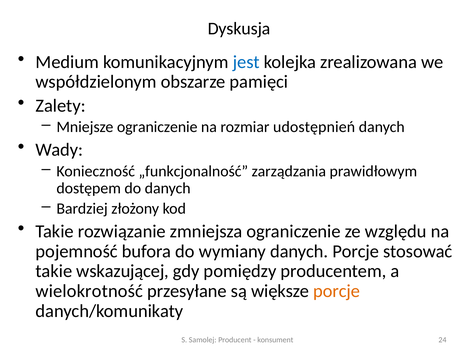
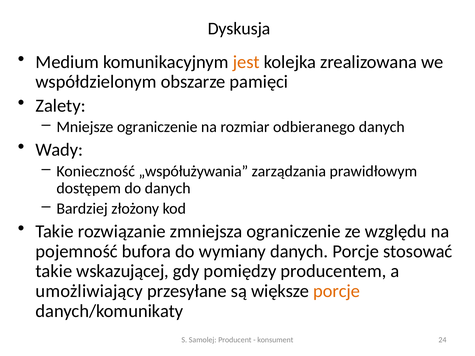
jest colour: blue -> orange (246, 62)
udostępnień: udostępnień -> odbieranego (314, 127)
„funkcjonalność: „funkcjonalność -> „współużywania (193, 171)
wielokrotność: wielokrotność -> umożliwiający (89, 291)
